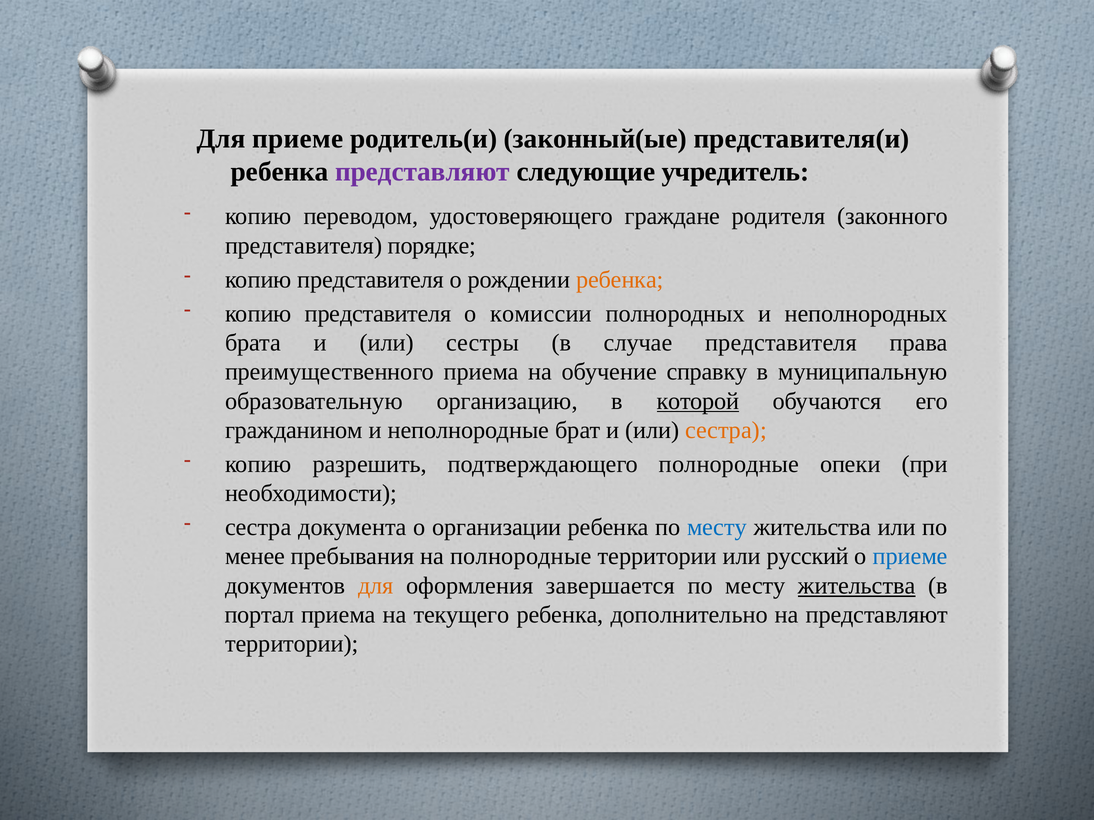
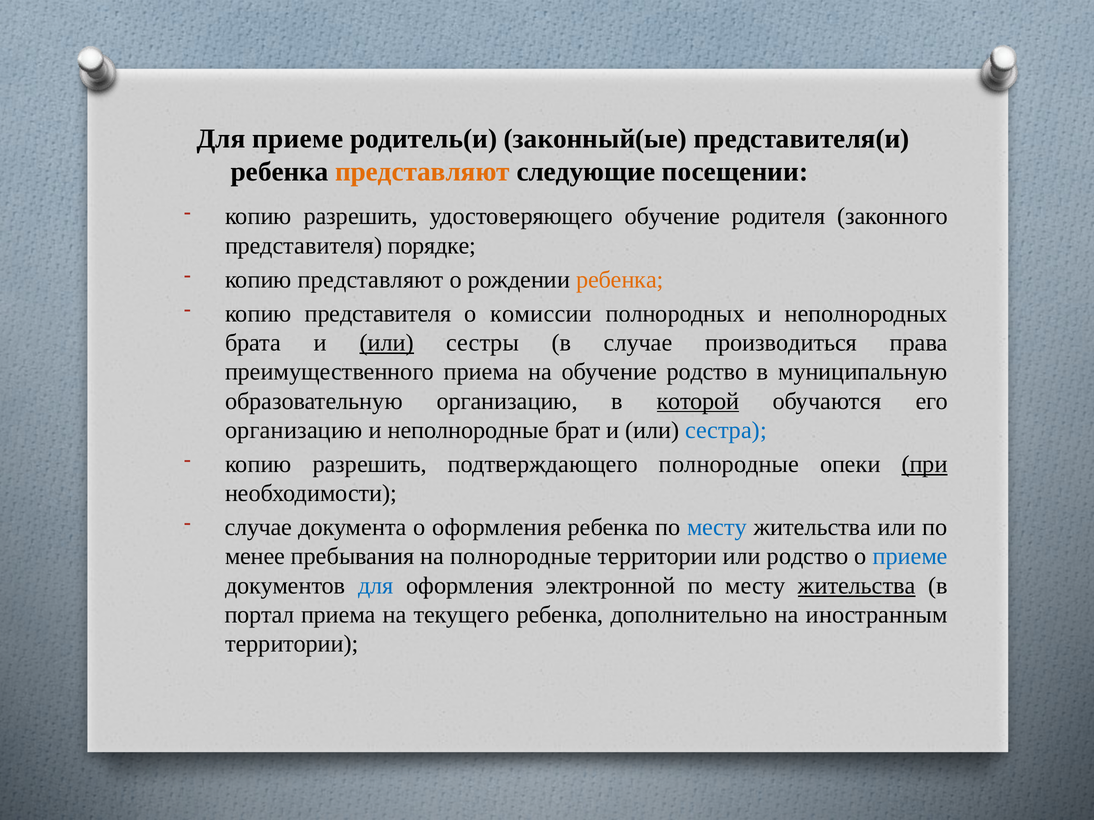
представляют colour: purple -> orange (422, 172)
учредитель: учредитель -> посещении (735, 172)
переводом: переводом -> разрешить (361, 217)
удостоверяющего граждане: граждане -> обучение (672, 217)
представителя: представителя -> представляют (370, 280)
или underline: none -> present (387, 343)
случае представителя: представителя -> производиться (781, 343)
обучение справку: справку -> родство (707, 372)
гражданином: гражданином -> организацию (294, 430)
сестра colour: orange -> blue (726, 430)
при underline: none -> present (925, 464)
сестра: сестра -> случае (258, 528)
о организации: организации -> оформления (497, 528)
или русский: русский -> родство (808, 557)
для colour: orange -> blue (376, 586)
завершается: завершается -> электронной (611, 586)
на представляют: представляют -> иностранным (877, 615)
